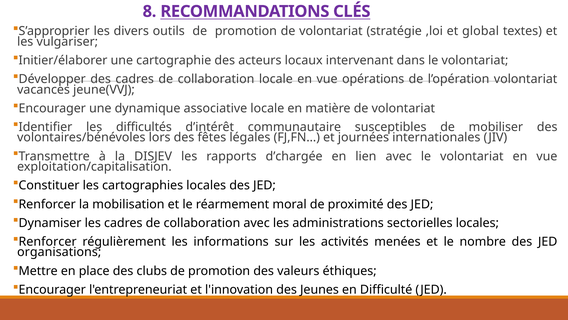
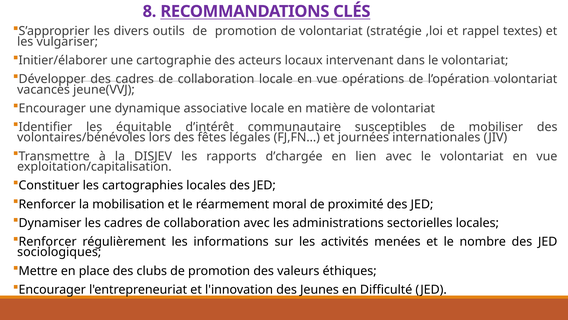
global: global -> rappel (481, 31)
difficultés: difficultés -> équitable (144, 127)
organisations: organisations -> sociologiques (59, 252)
